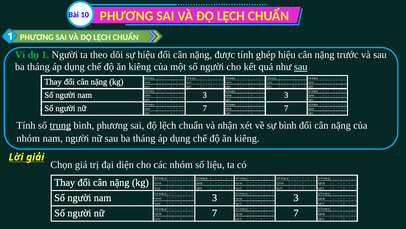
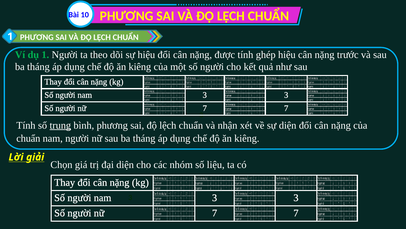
sau underline: present -> none (301, 67)
sự bình: bình -> diện (288, 125)
nhóm: nhóm -> chuẩn (28, 138)
